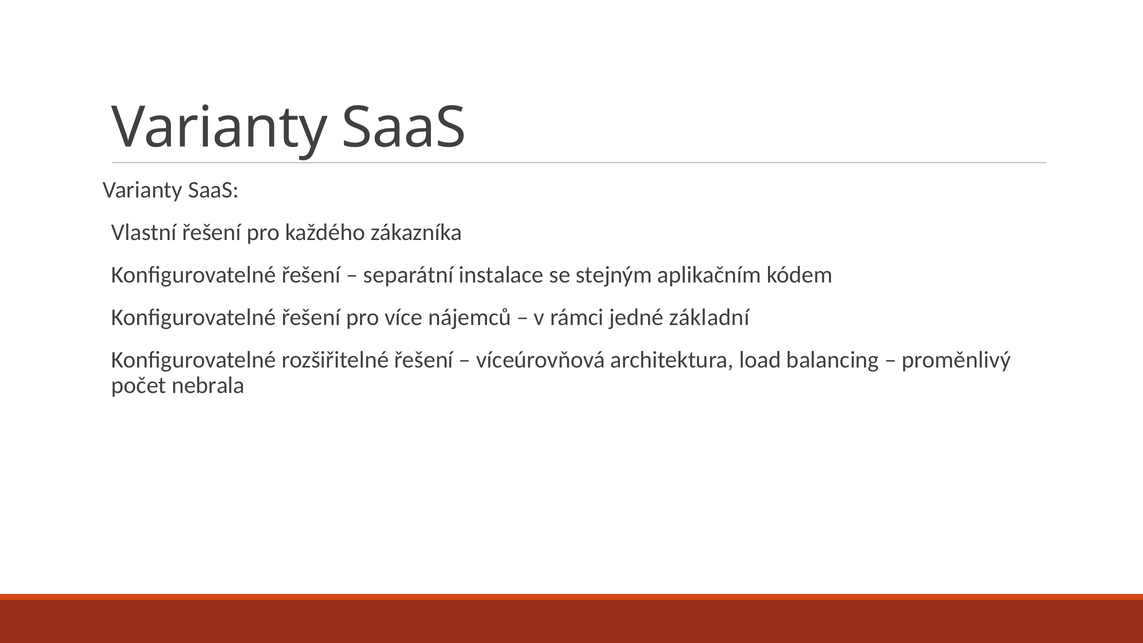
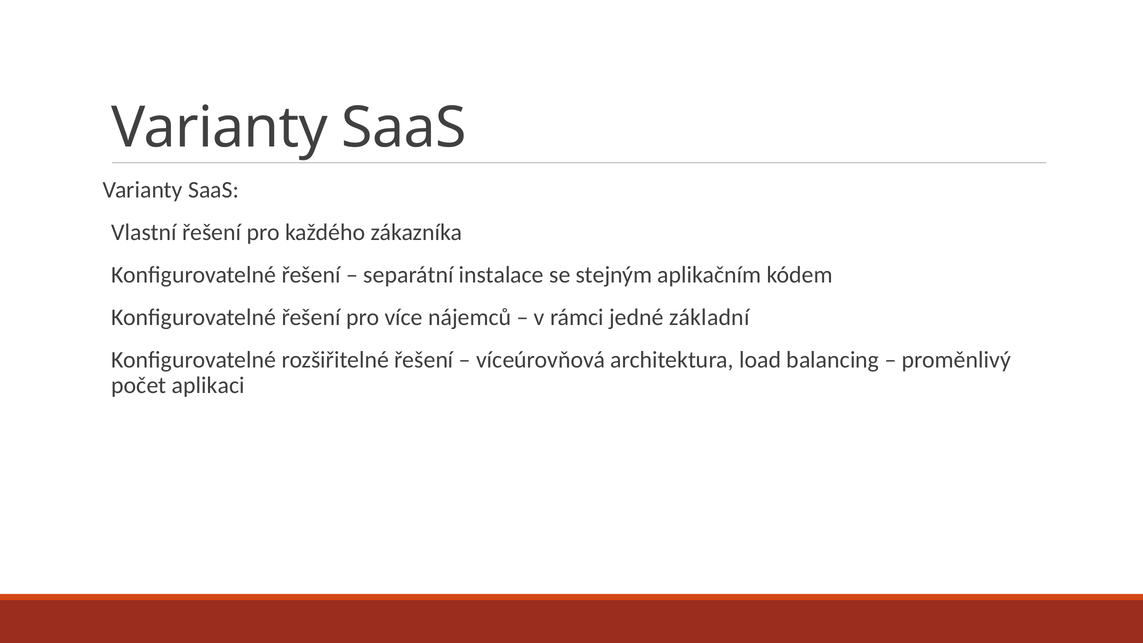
nebrala: nebrala -> aplikaci (208, 385)
